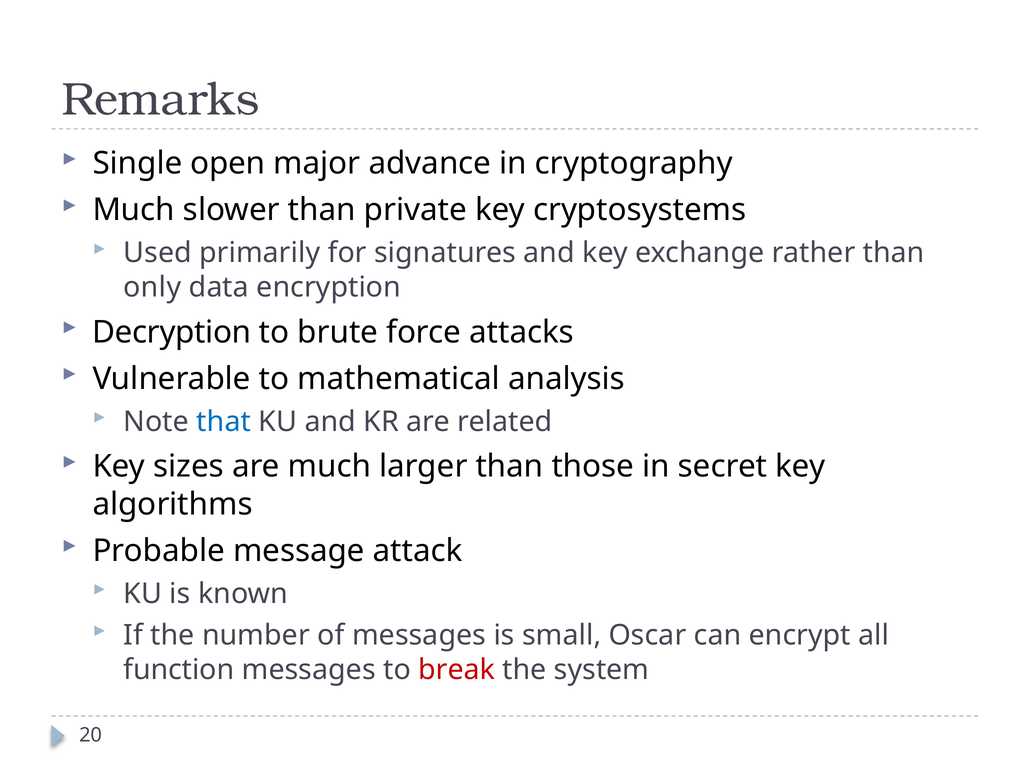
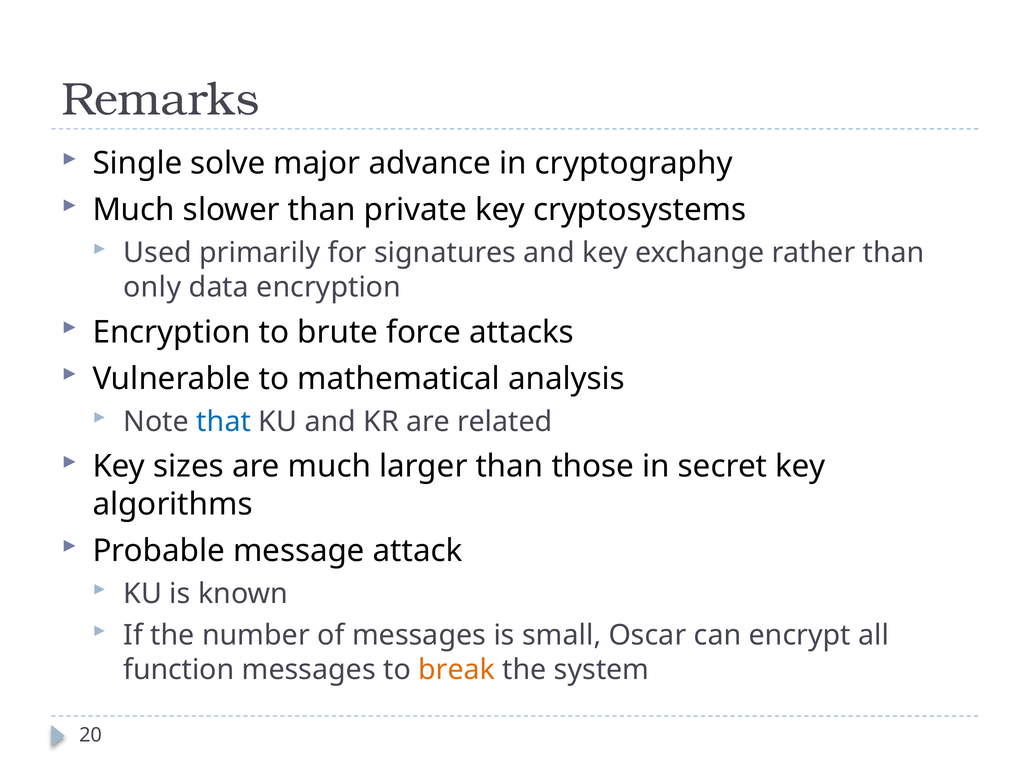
open: open -> solve (228, 163)
Decryption: Decryption -> Encryption (172, 332)
break colour: red -> orange (457, 669)
